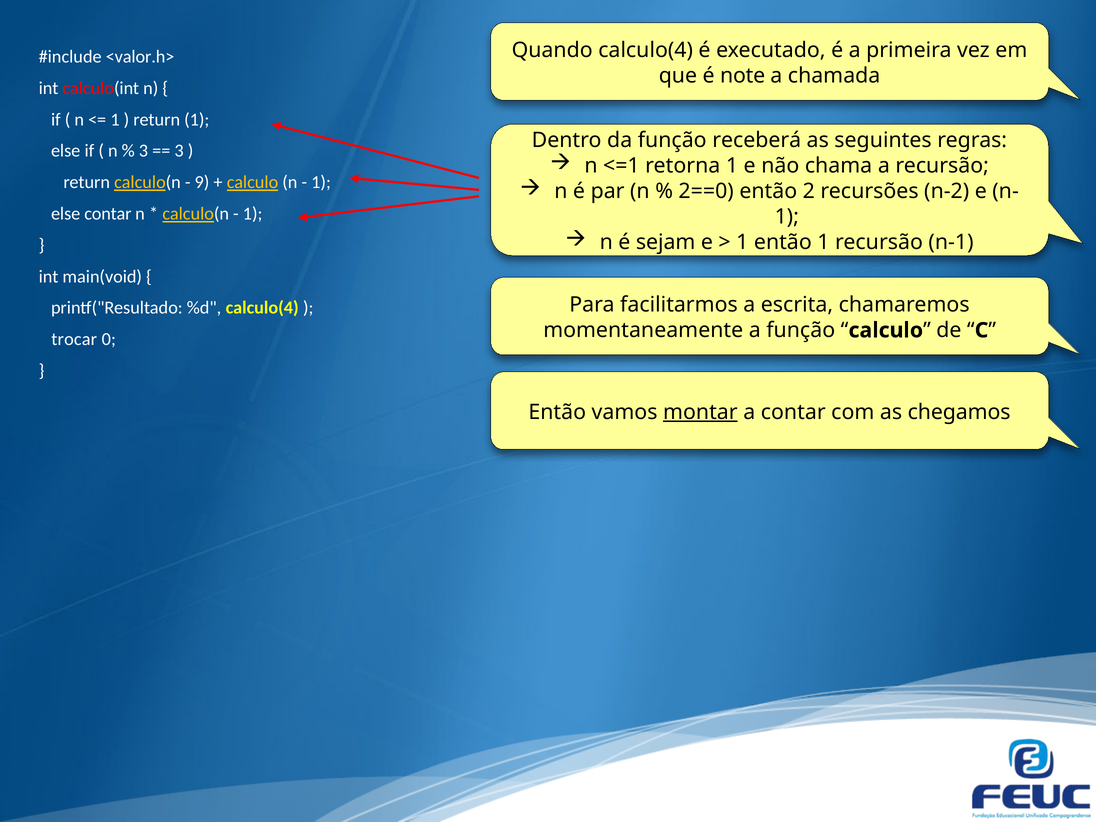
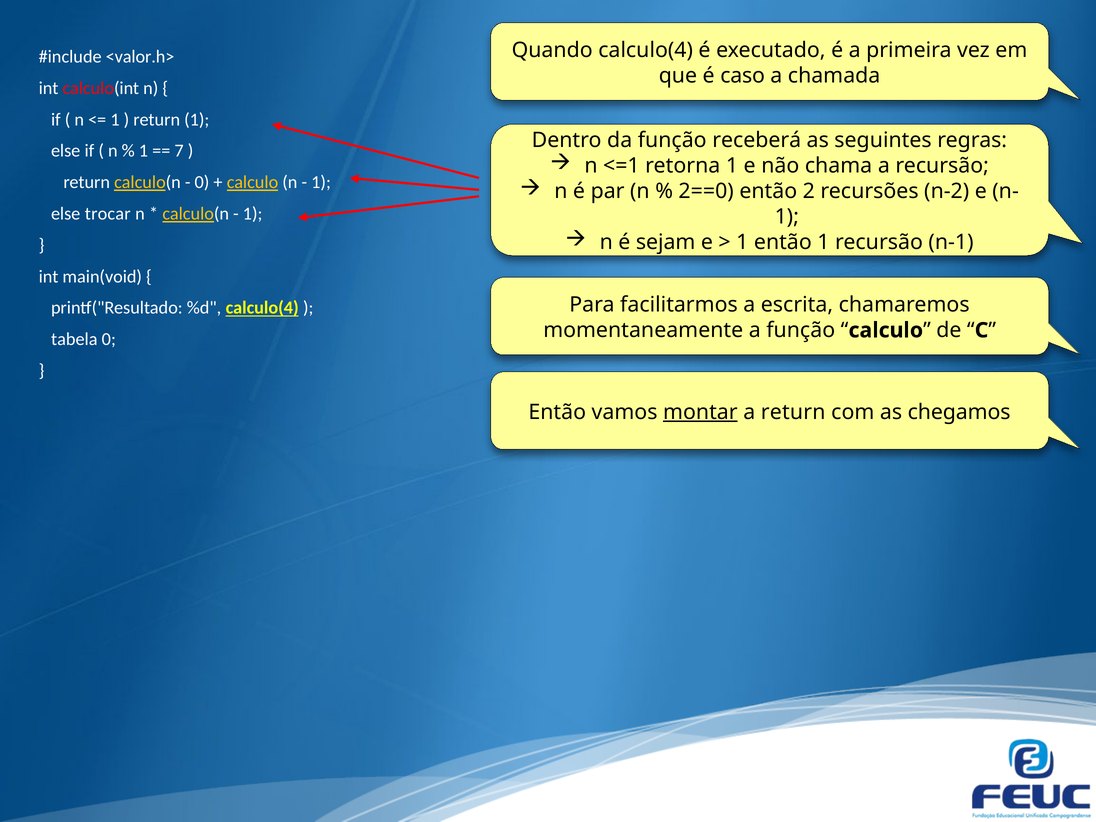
note: note -> caso (743, 76)
3: 3 -> 1 (143, 151)
3: 3 -> 7 (179, 151)
9: 9 -> 0 (202, 182)
else contar: contar -> trocar (108, 214)
calculo(4 underline: none -> present (262, 308)
trocar: trocar -> tabela (74, 339)
a contar: contar -> return (793, 412)
